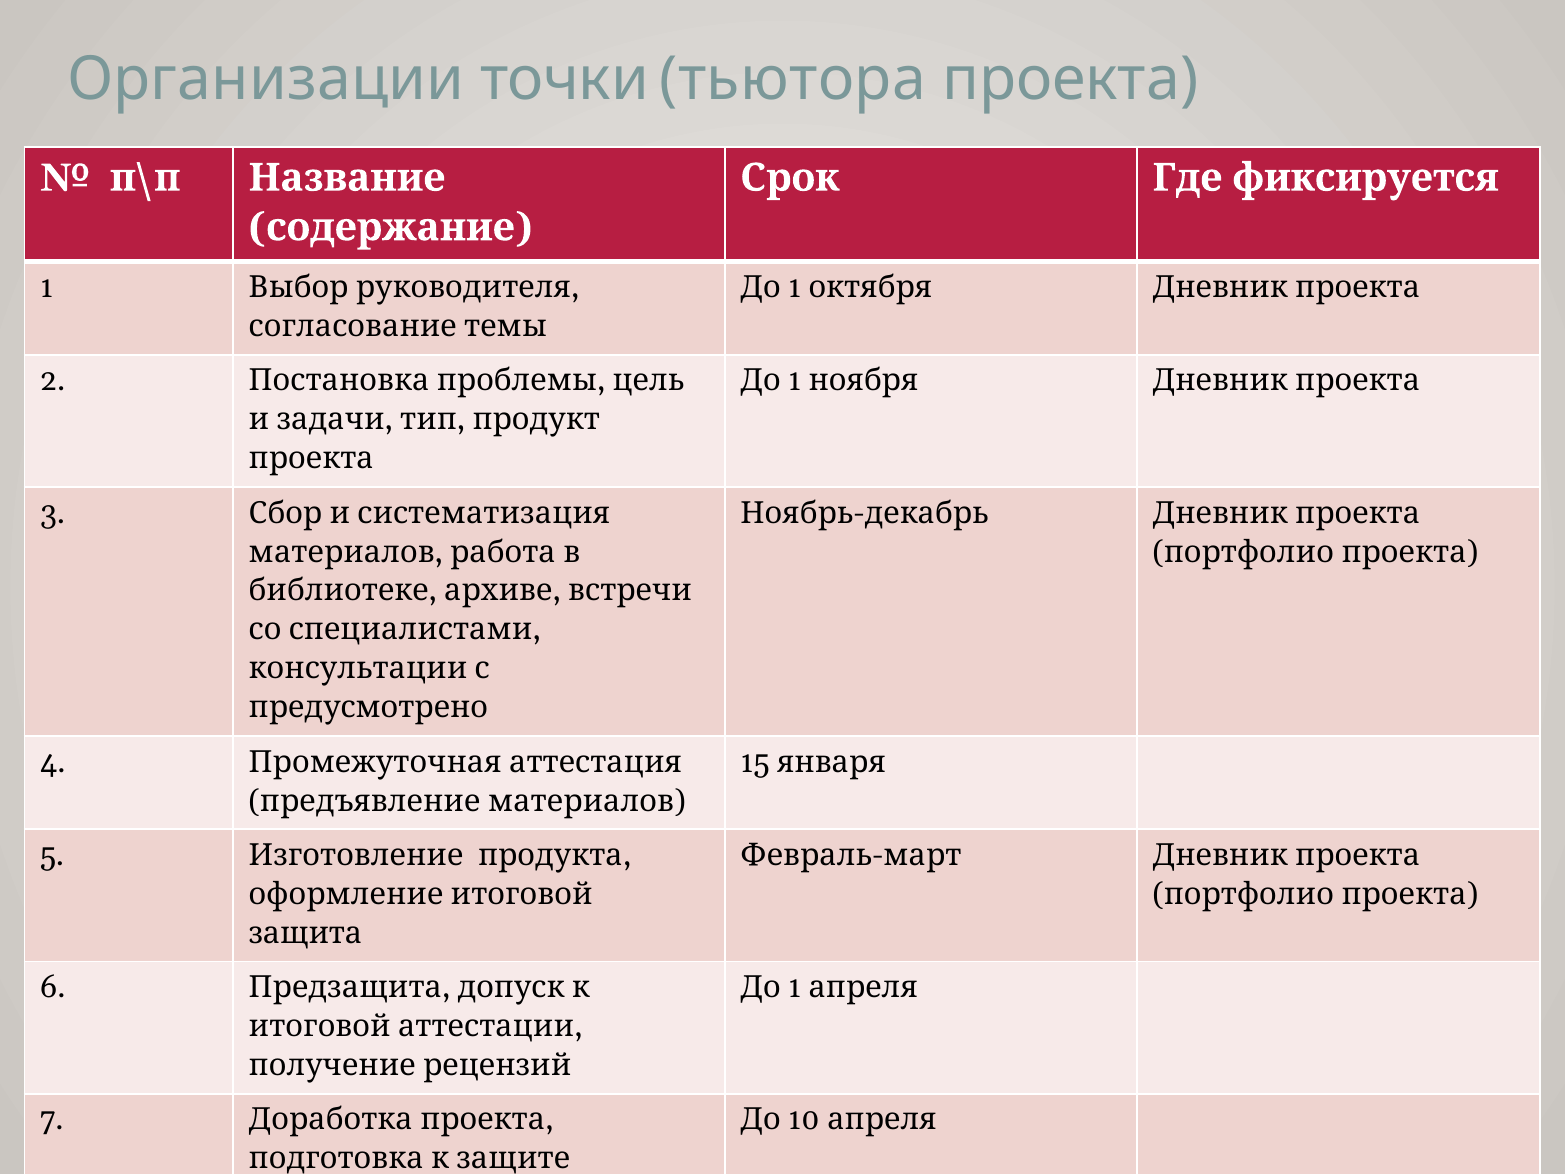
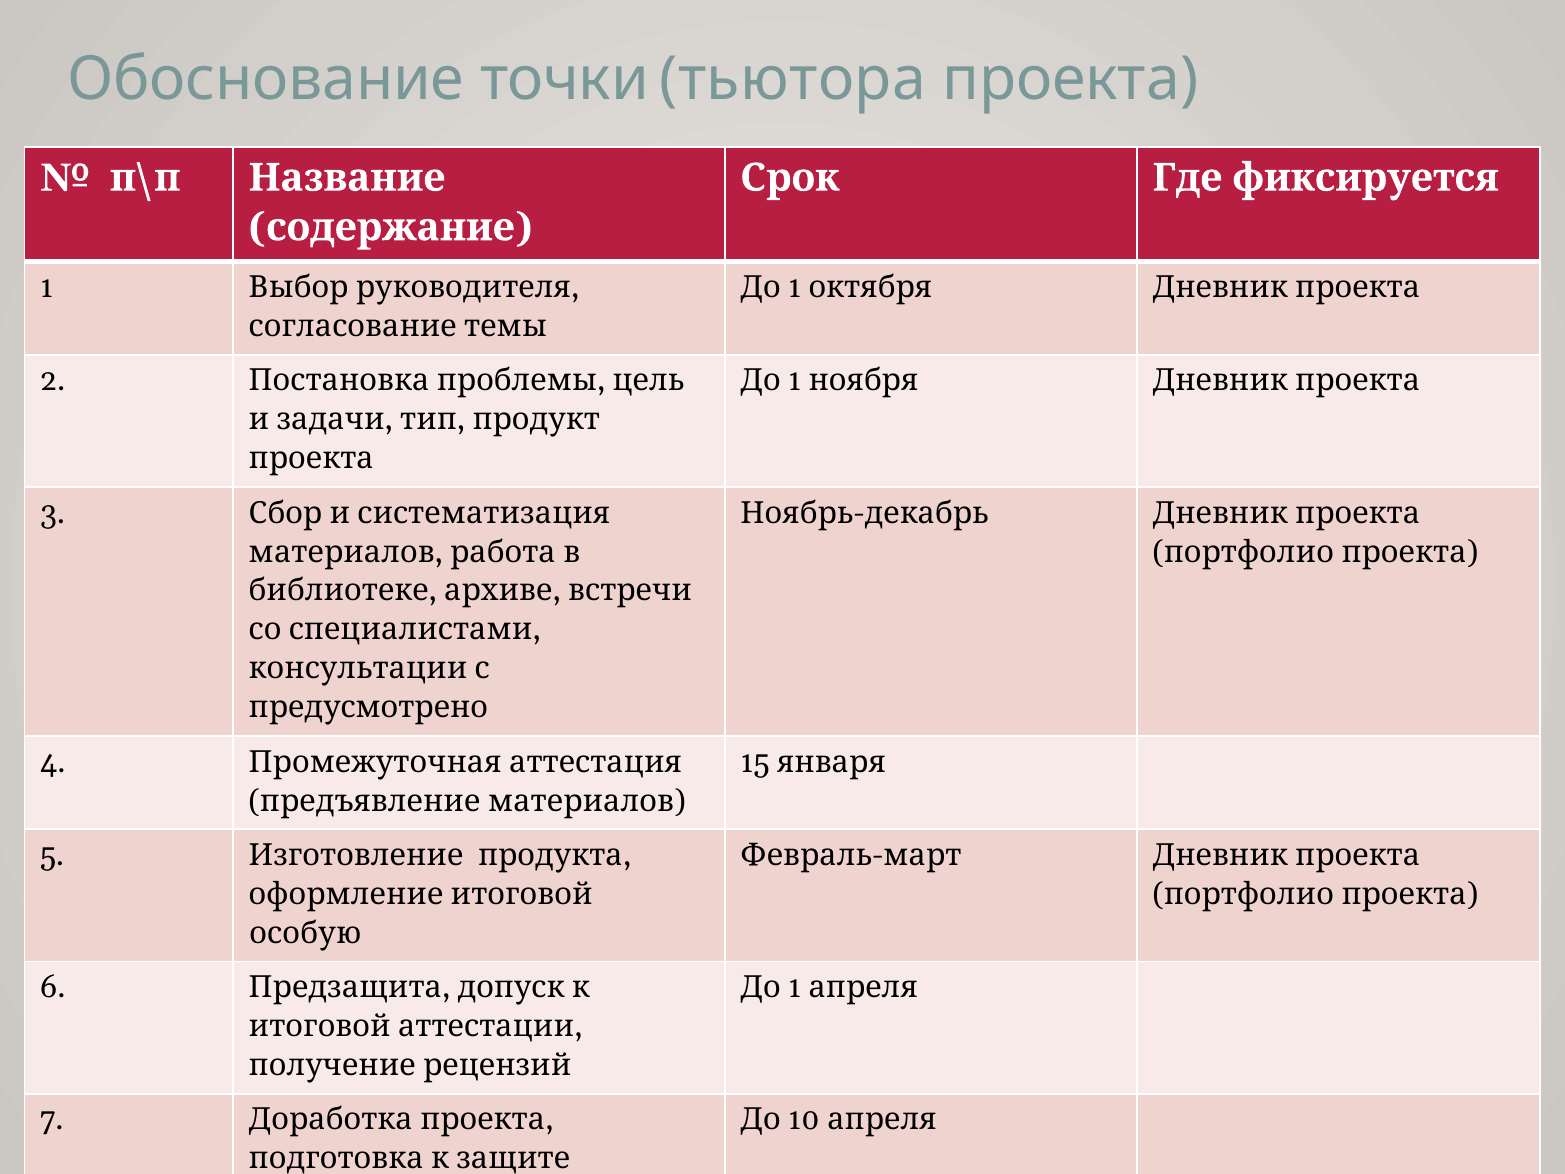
Организации: Организации -> Обоснование (266, 79)
защита: защита -> особую (305, 933)
